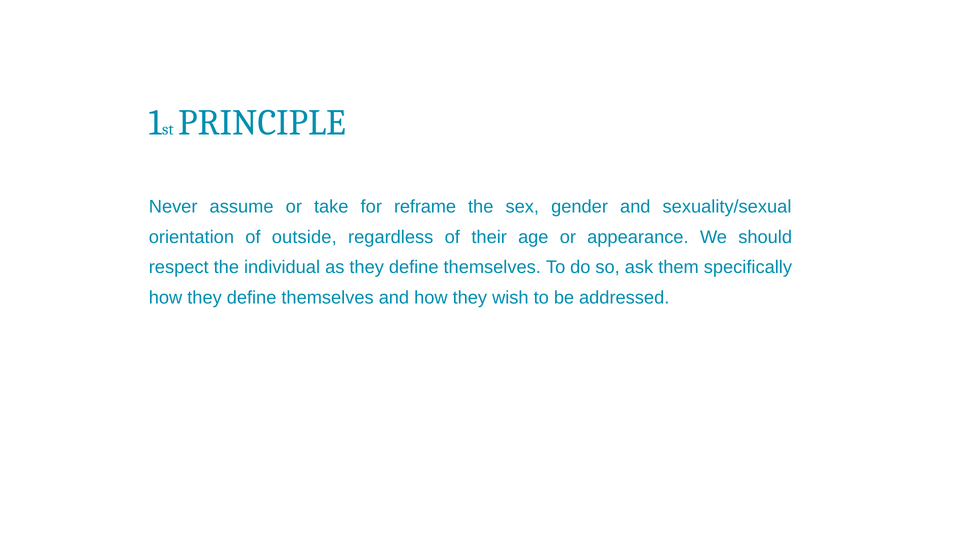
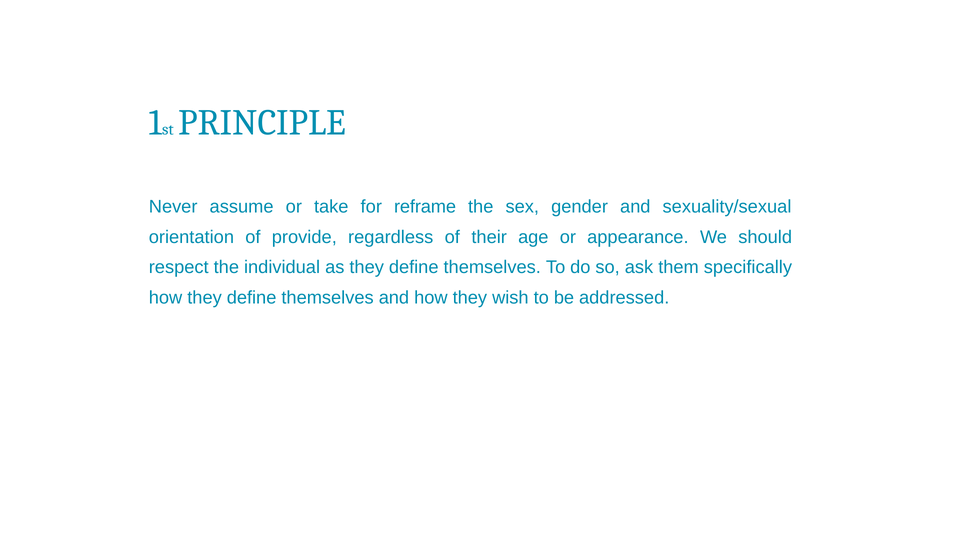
outside: outside -> provide (304, 237)
